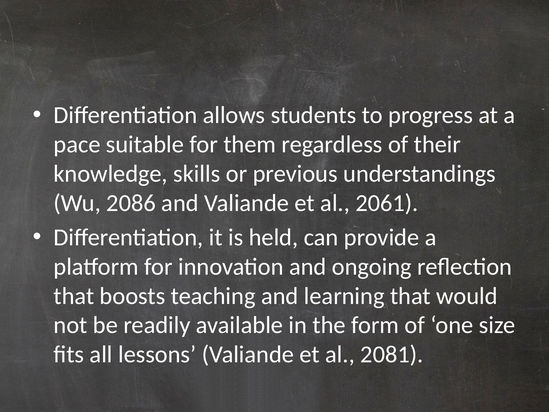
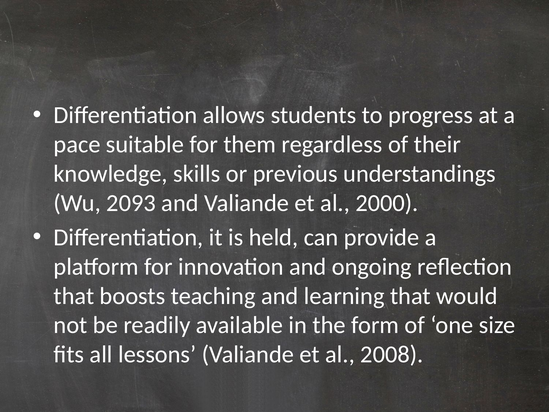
2086: 2086 -> 2093 (131, 203)
2061: 2061 -> 2000 (387, 203)
2081: 2081 -> 2008 (392, 354)
